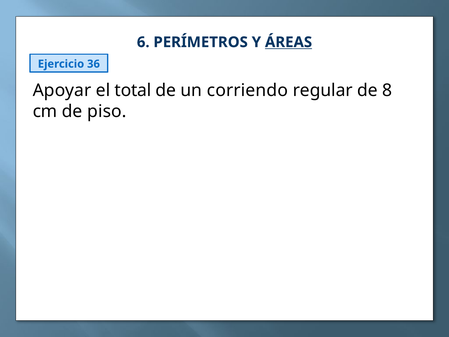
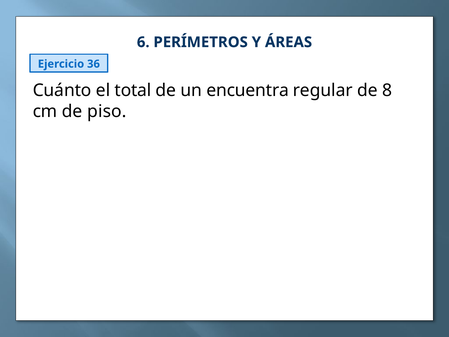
ÁREAS underline: present -> none (289, 42)
Apoyar: Apoyar -> Cuánto (62, 90)
corriendo: corriendo -> encuentra (248, 90)
